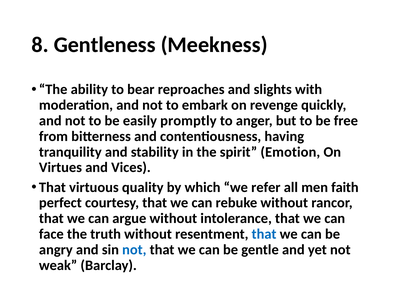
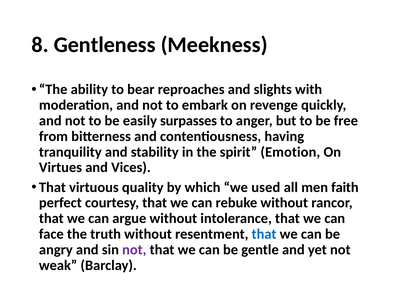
promptly: promptly -> surpasses (189, 121)
refer: refer -> used (266, 187)
not colour: blue -> purple (134, 250)
